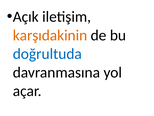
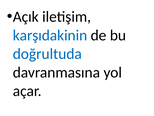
karşıdakinin colour: orange -> blue (50, 35)
